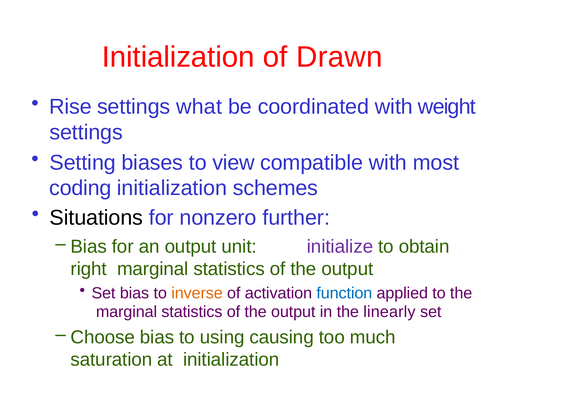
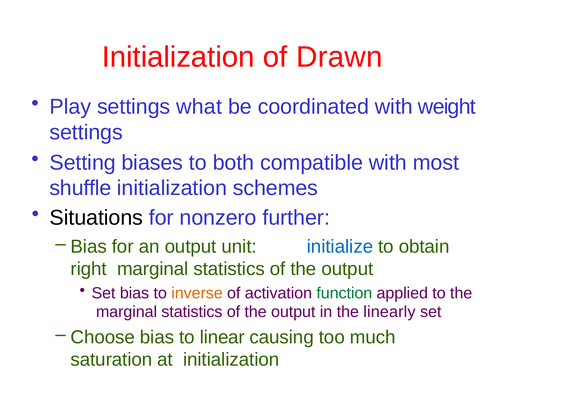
Rise: Rise -> Play (70, 107)
view: view -> both (233, 163)
coding: coding -> shuffle (80, 188)
initialize colour: purple -> blue (340, 247)
function colour: blue -> green (344, 293)
using: using -> linear (222, 338)
